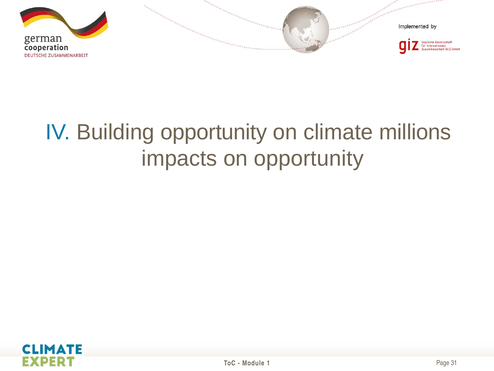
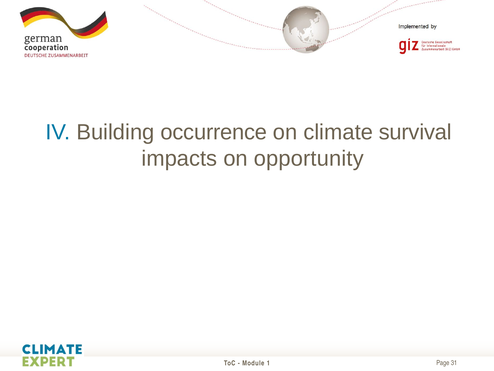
Building opportunity: opportunity -> occurrence (214, 132)
millions: millions -> survival (415, 132)
